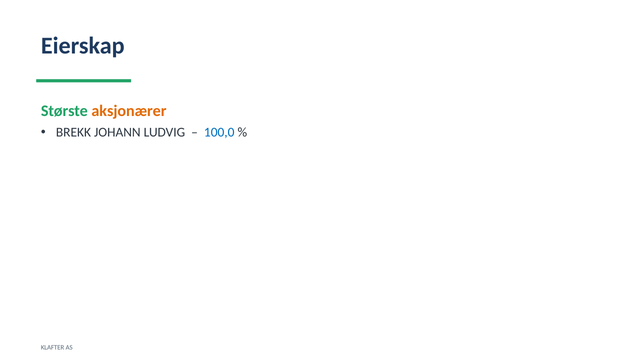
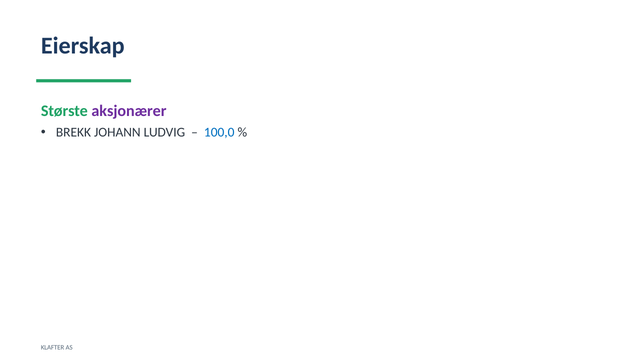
aksjonærer colour: orange -> purple (129, 111)
